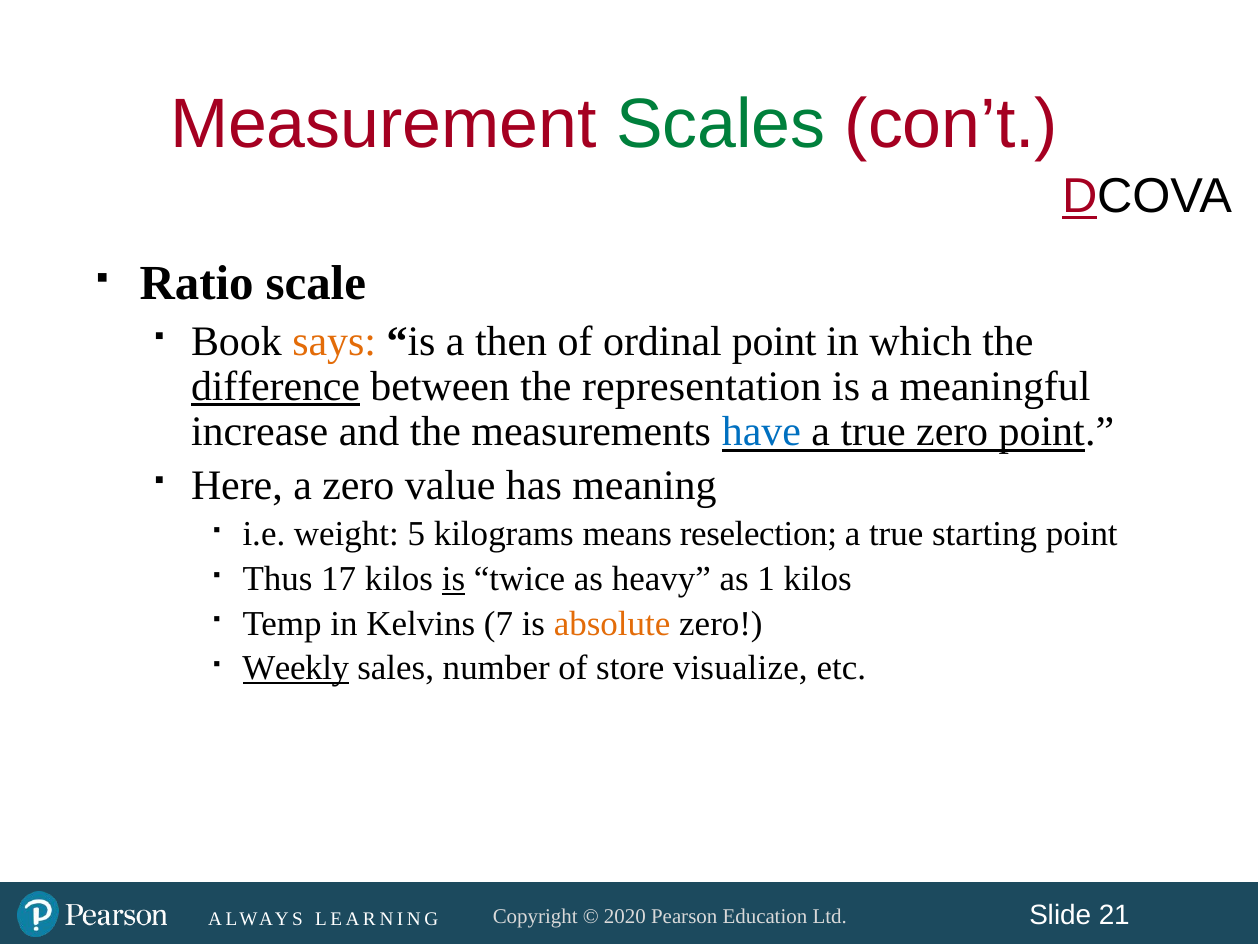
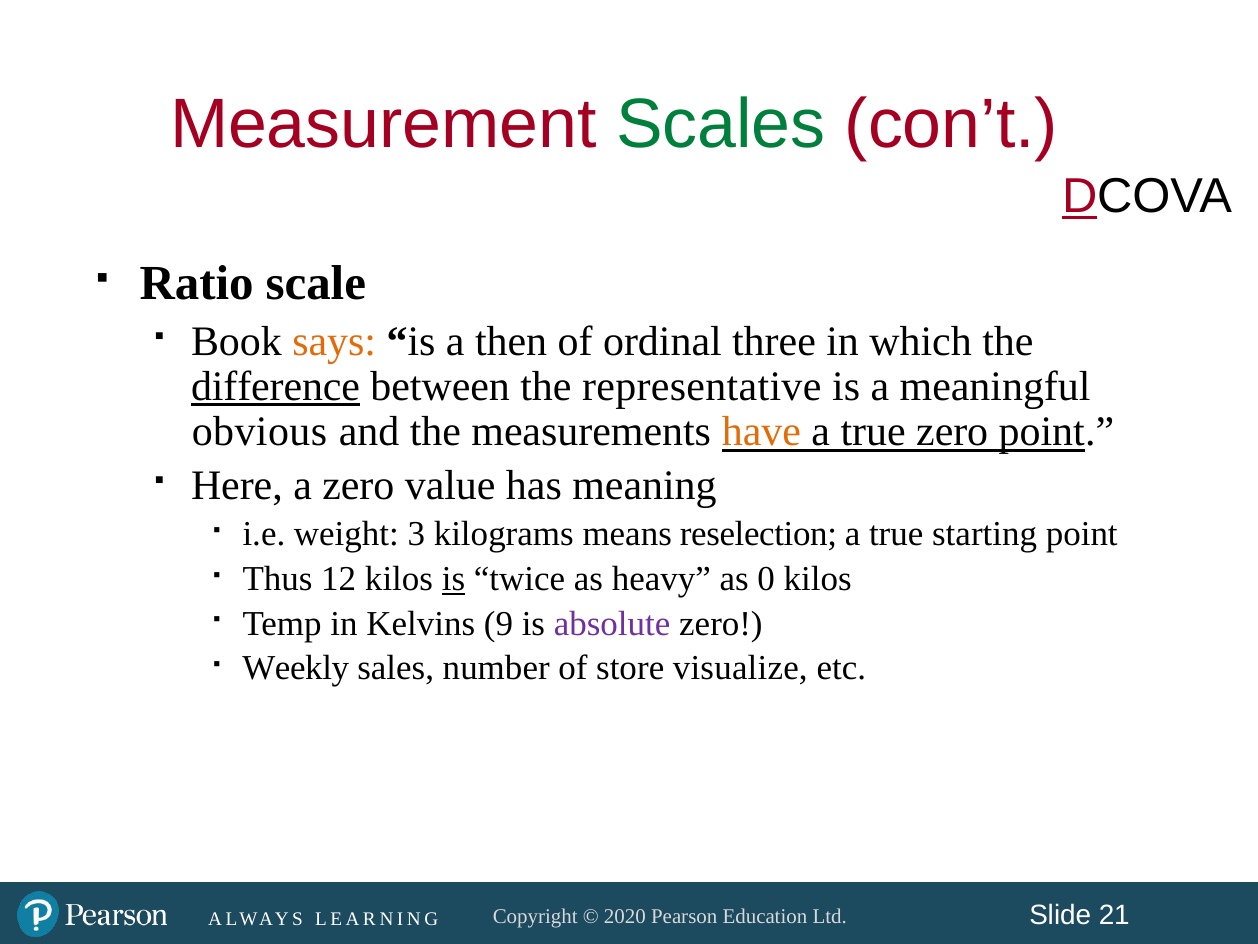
ordinal point: point -> three (774, 341)
representation: representation -> representative (702, 386)
increase: increase -> obvious (259, 432)
have colour: blue -> orange (761, 432)
5: 5 -> 3 (416, 534)
17: 17 -> 12 (339, 579)
1: 1 -> 0 (766, 579)
7: 7 -> 9 (499, 623)
absolute colour: orange -> purple (612, 623)
Weekly underline: present -> none (296, 668)
